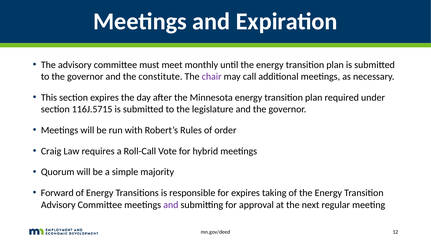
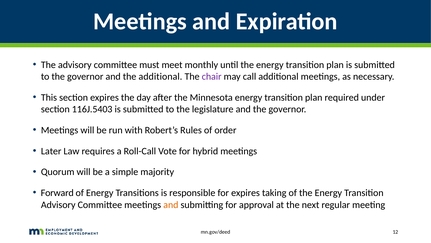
the constitute: constitute -> additional (160, 76)
116J.5715: 116J.5715 -> 116J.5403 (92, 109)
Craig: Craig -> Later (51, 151)
and colour: purple -> orange (171, 204)
